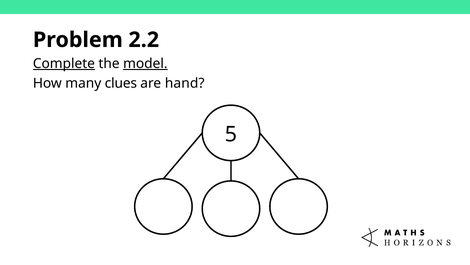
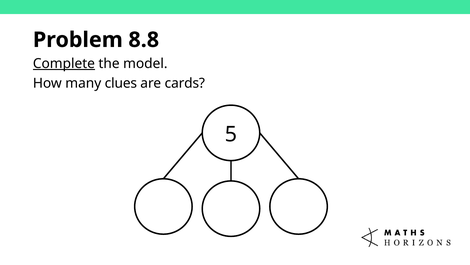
2.2: 2.2 -> 8.8 (144, 40)
model underline: present -> none (145, 63)
hand: hand -> cards (185, 83)
